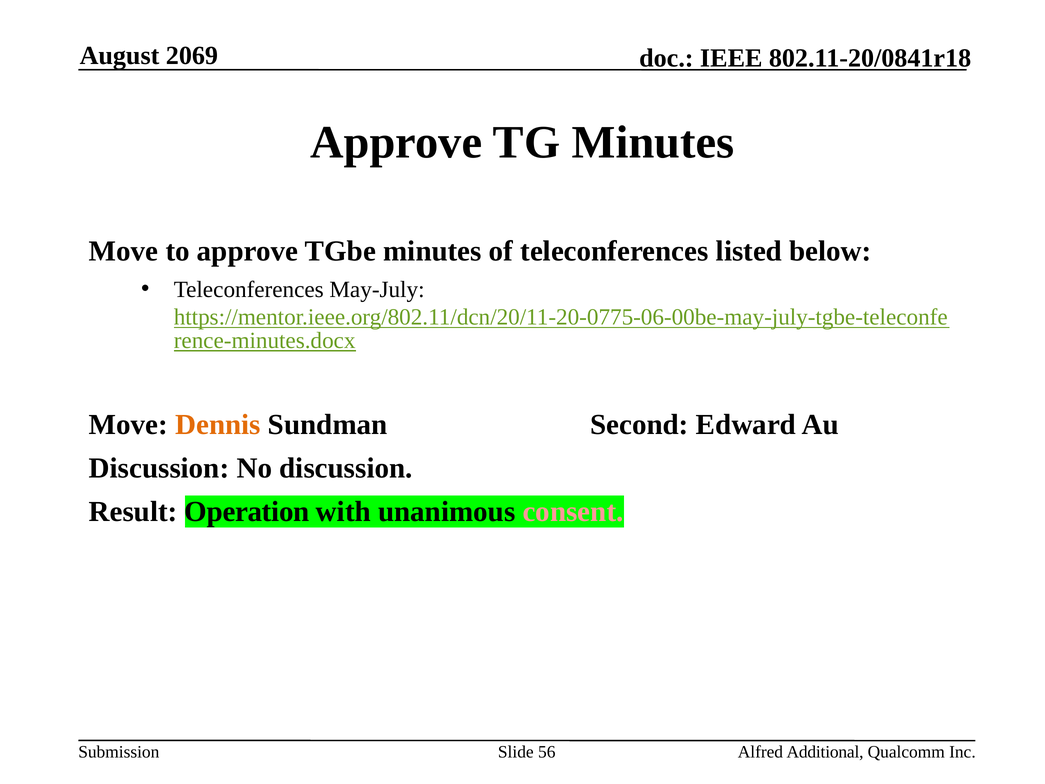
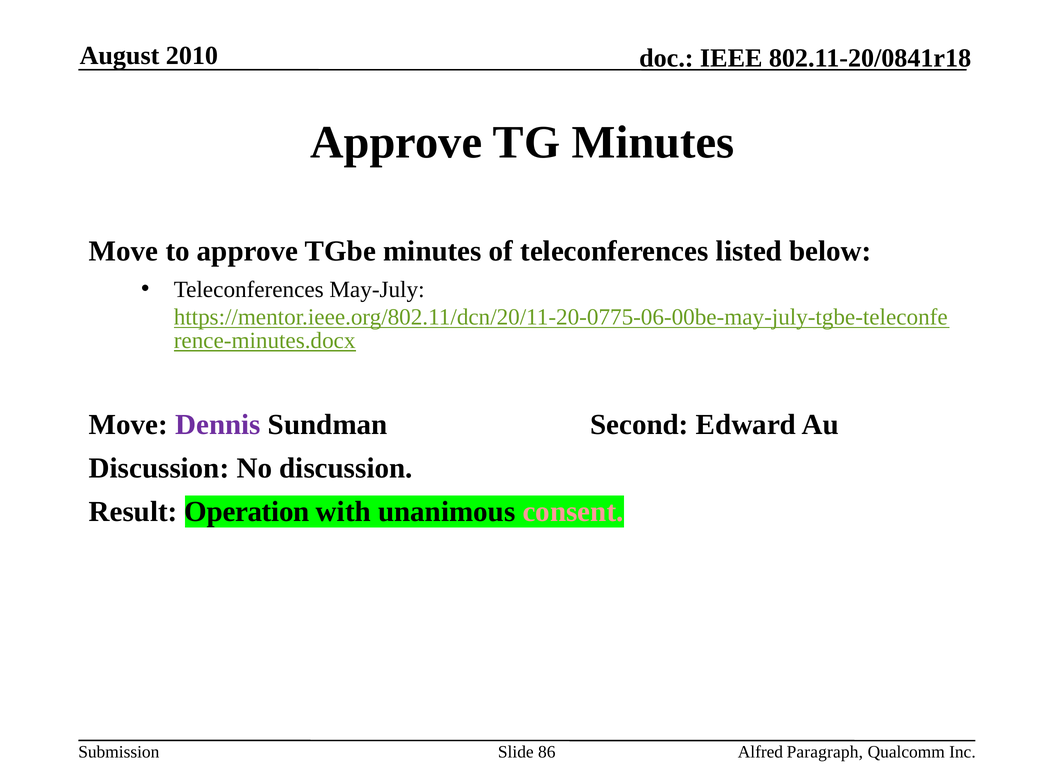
2069: 2069 -> 2010 (192, 55)
Dennis colour: orange -> purple (218, 424)
56: 56 -> 86 (547, 752)
Additional: Additional -> Paragraph (825, 752)
